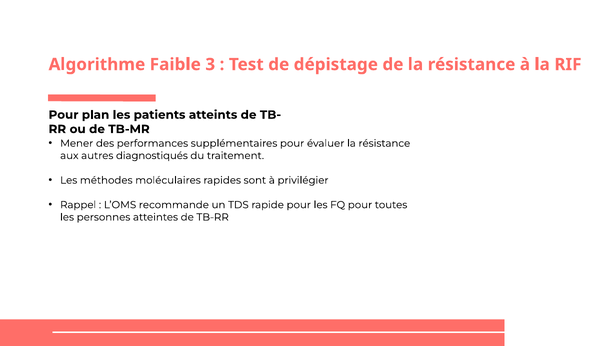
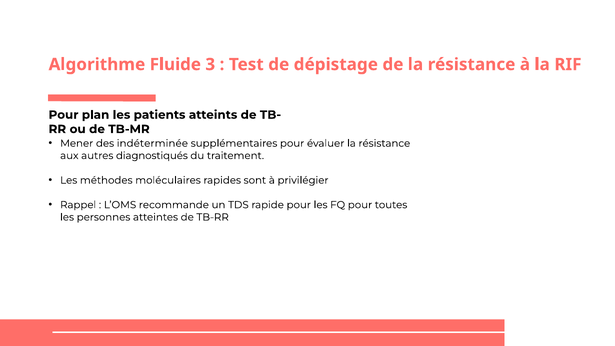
Faible: Faible -> Fluide (175, 64)
performances: performances -> indéterminée (152, 143)
